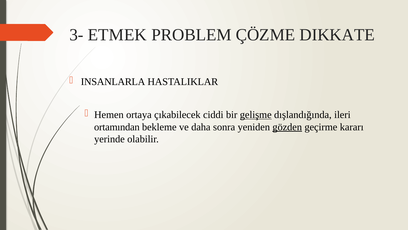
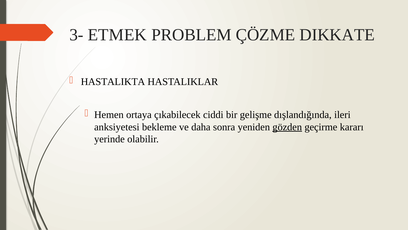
INSANLARLA: INSANLARLA -> HASTALIKTA (113, 82)
gelişme underline: present -> none (256, 115)
ortamından: ortamından -> anksiyetesi (117, 127)
